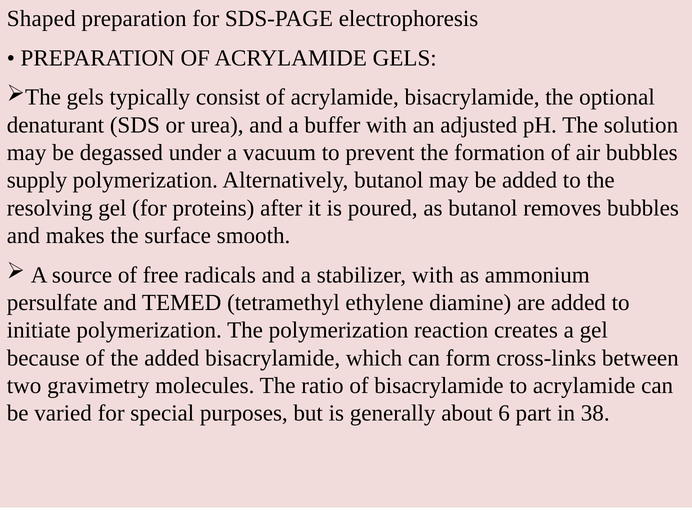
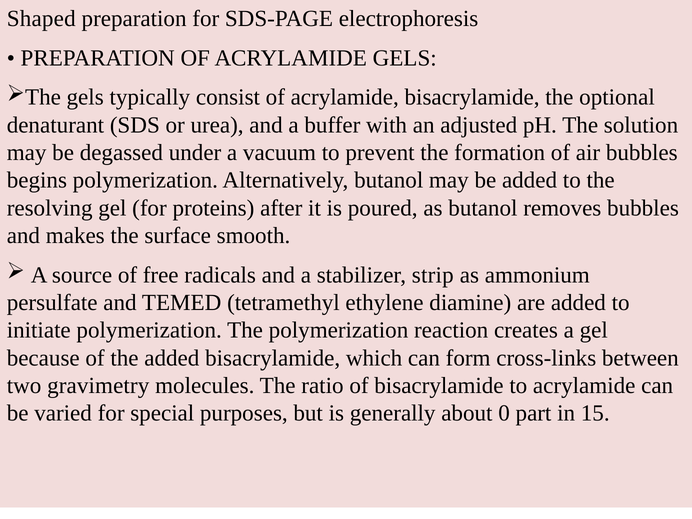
supply: supply -> begins (37, 180)
stabilizer with: with -> strip (433, 275)
6: 6 -> 0 (504, 413)
38: 38 -> 15 (595, 413)
